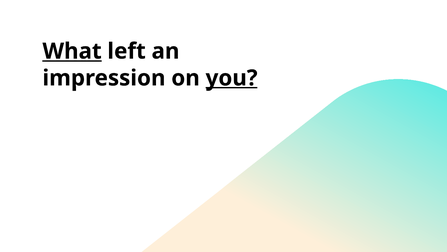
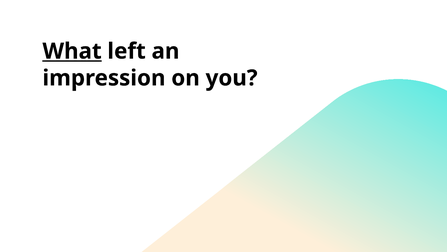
you underline: present -> none (232, 78)
